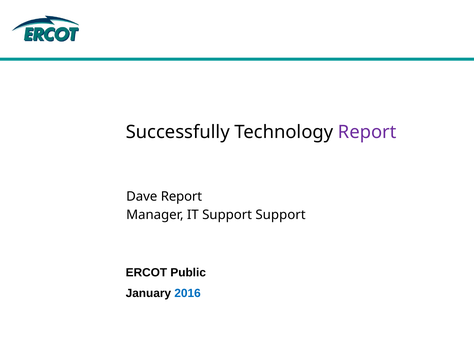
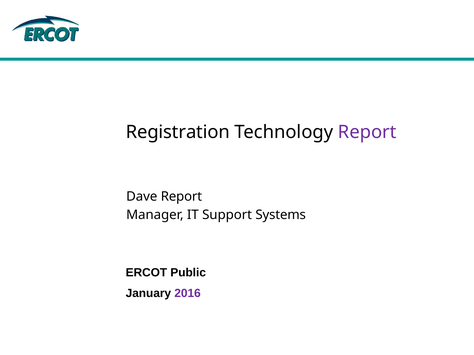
Successfully: Successfully -> Registration (178, 132)
Support Support: Support -> Systems (281, 215)
2016 colour: blue -> purple (188, 294)
